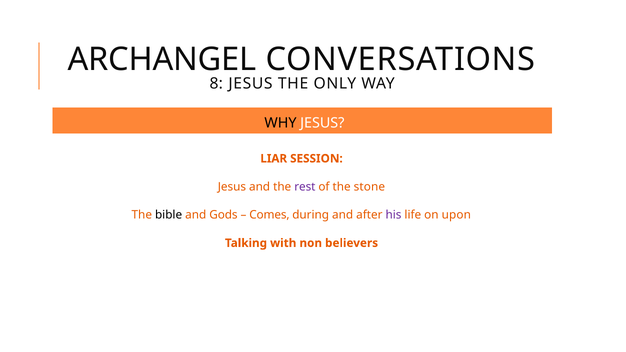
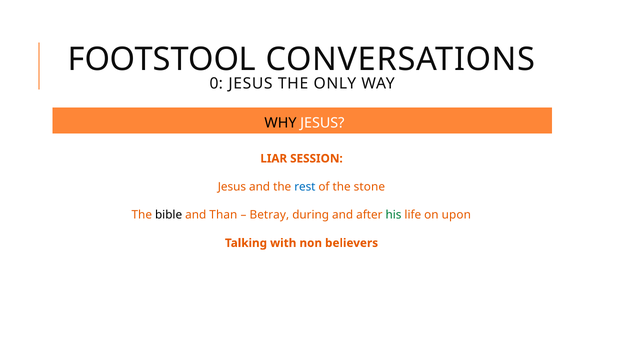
ARCHANGEL: ARCHANGEL -> FOOTSTOOL (162, 60)
8: 8 -> 0 (216, 84)
rest colour: purple -> blue (305, 187)
Gods: Gods -> Than (223, 215)
Comes: Comes -> Betray (269, 215)
his colour: purple -> green (393, 215)
